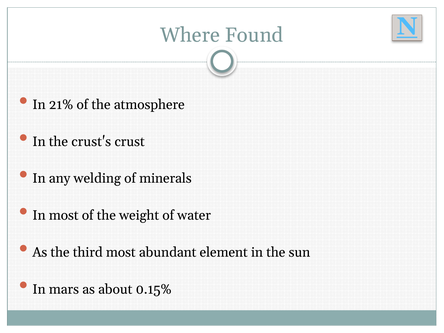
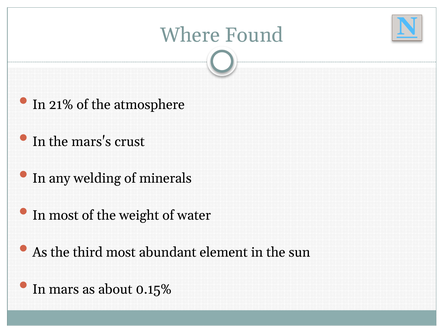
crust's: crust's -> mars's (91, 142)
